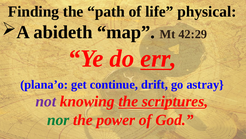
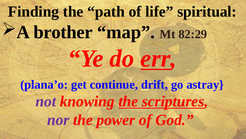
physical: physical -> spiritual (207, 12)
abideth: abideth -> brother (63, 32)
42:29: 42:29 -> 82:29 (193, 34)
nor colour: green -> purple (58, 119)
